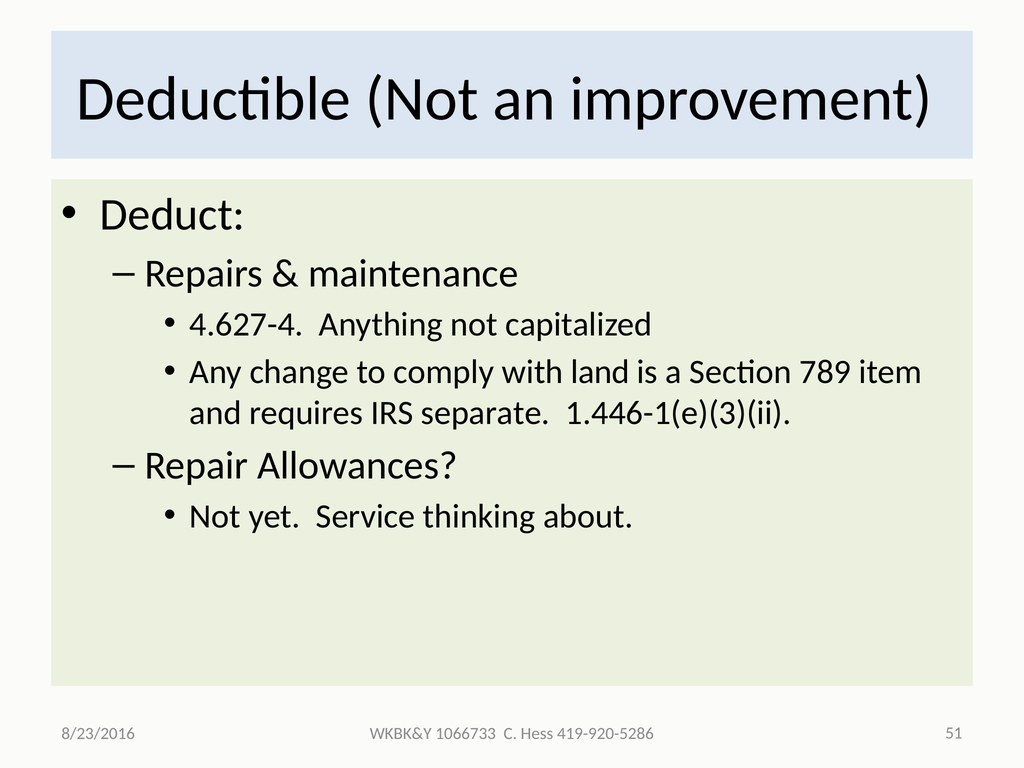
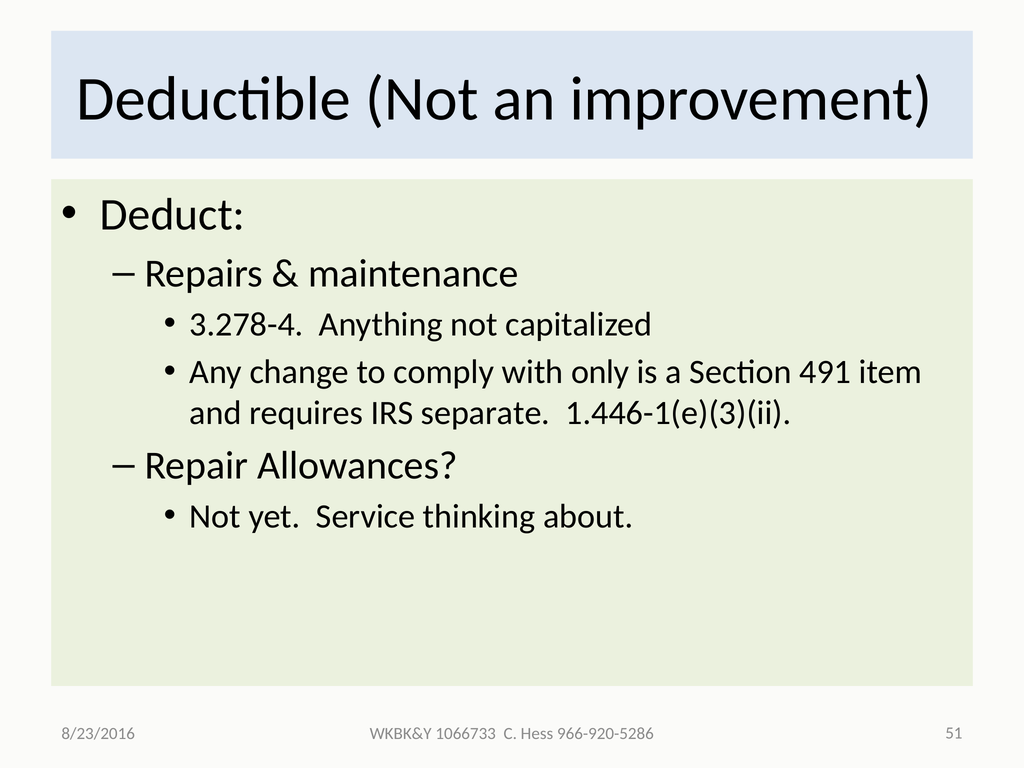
4.627-4: 4.627-4 -> 3.278-4 (246, 324)
land: land -> only (600, 372)
789: 789 -> 491 (825, 372)
419-920-5286: 419-920-5286 -> 966-920-5286 (605, 733)
